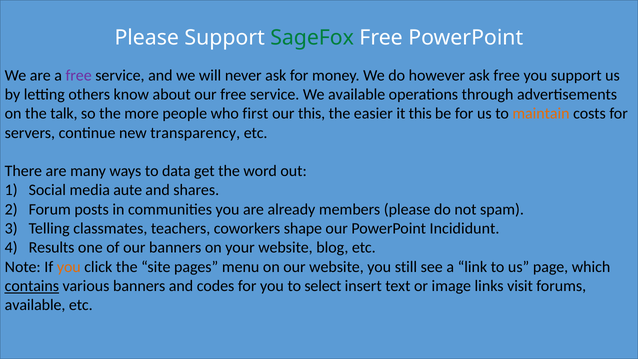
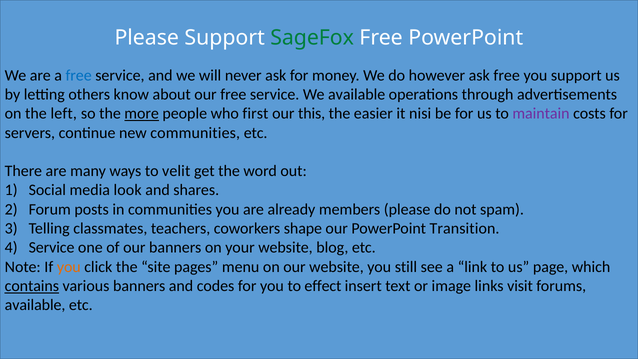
free colour: purple -> blue (79, 75)
talk: talk -> left (64, 114)
more underline: none -> present (142, 114)
it this: this -> nisi (420, 114)
maintain colour: orange -> purple (541, 114)
new transparency: transparency -> communities (195, 133)
data: data -> velit (176, 171)
aute: aute -> look (128, 190)
Incididunt: Incididunt -> Transition (465, 228)
Results: Results -> Service (52, 248)
select: select -> effect (323, 286)
